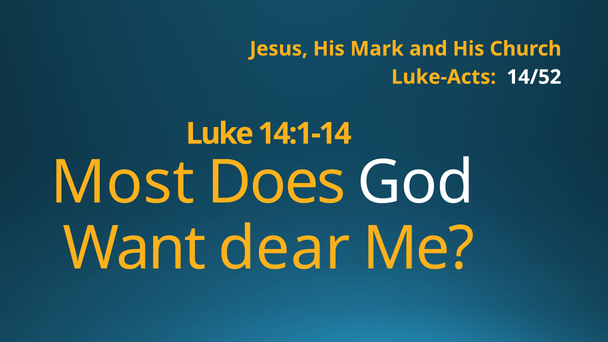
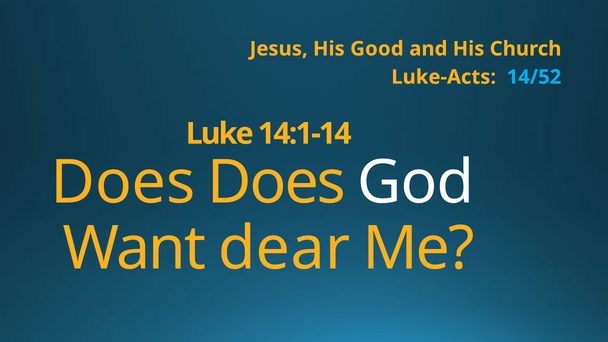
Mark: Mark -> Good (377, 49)
14/52 colour: white -> light blue (534, 77)
Most: Most -> Does (123, 183)
